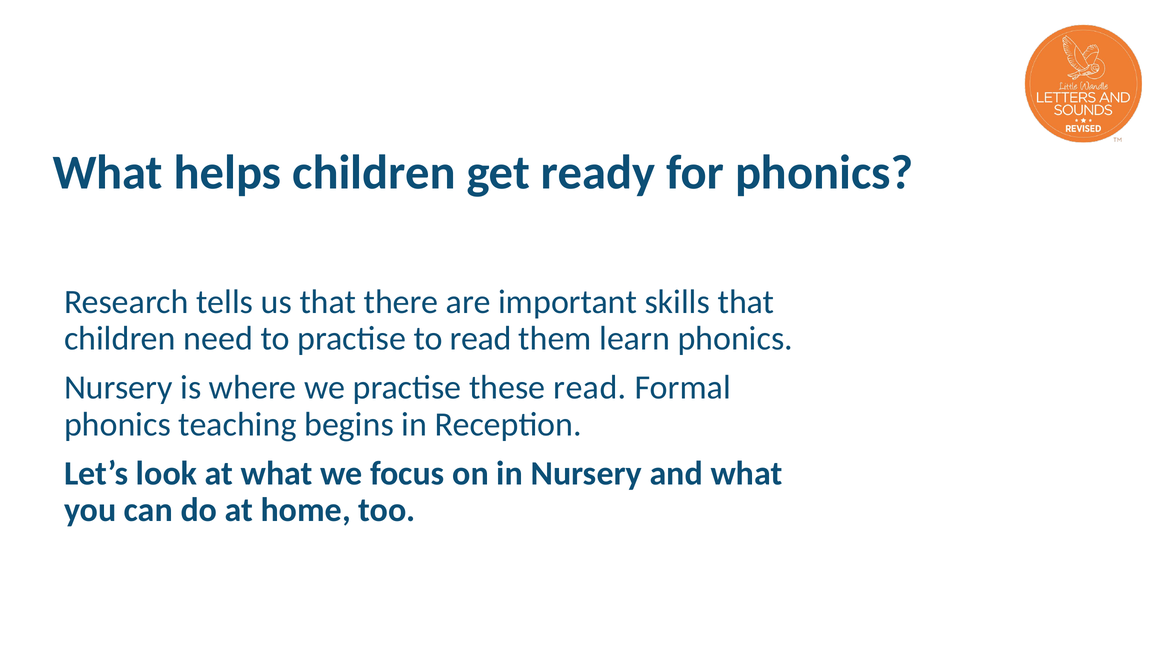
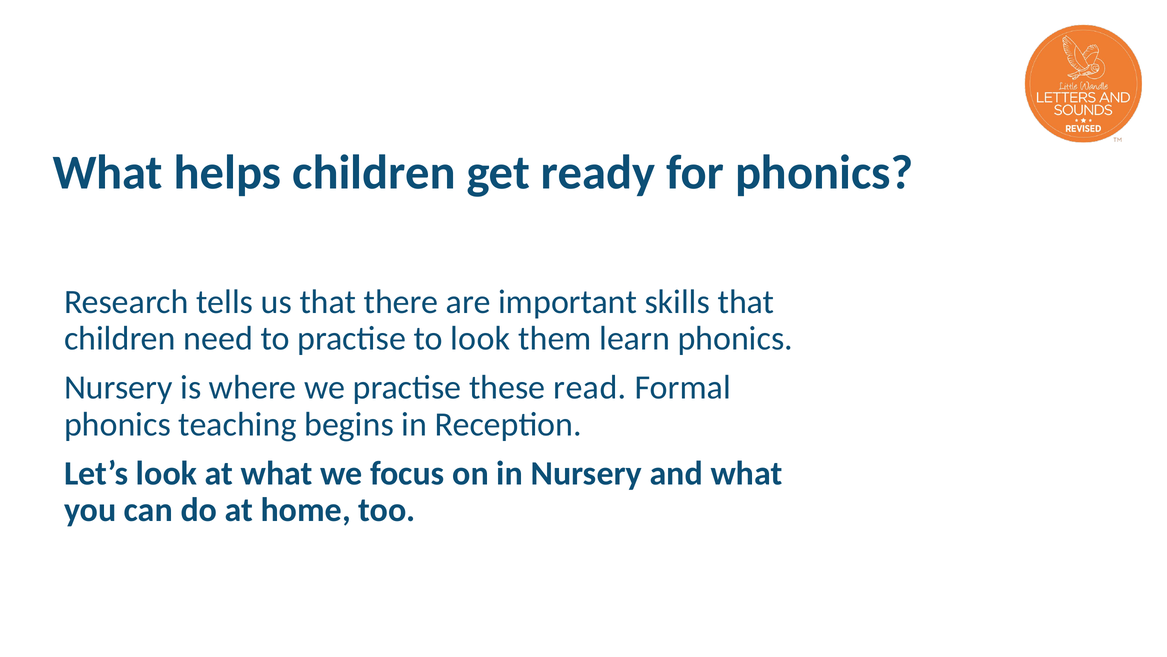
to read: read -> look (480, 338)
